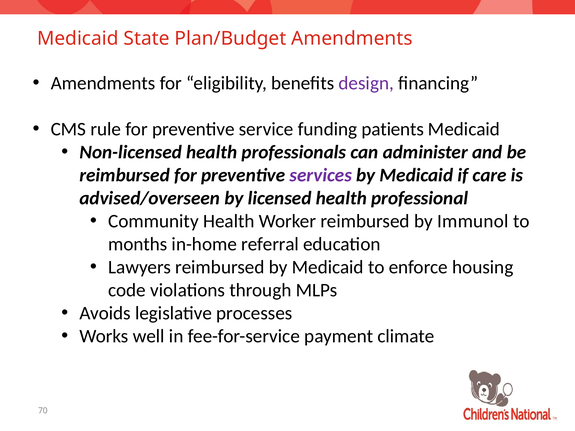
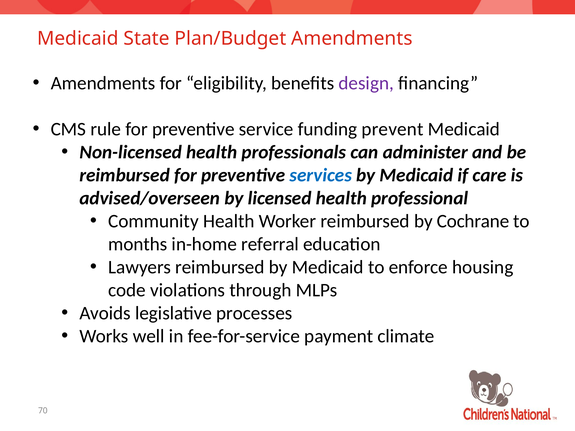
patients: patients -> prevent (393, 129)
services colour: purple -> blue (321, 175)
Immunol: Immunol -> Cochrane (473, 221)
